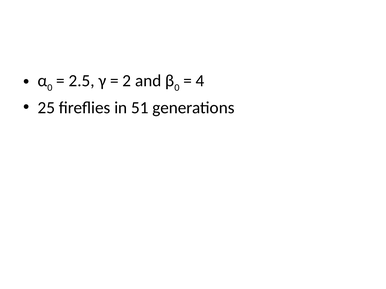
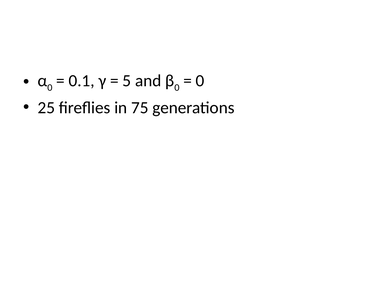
2.5: 2.5 -> 0.1 (82, 81)
2: 2 -> 5 (127, 81)
4: 4 -> 0 (200, 81)
51: 51 -> 75 (140, 108)
